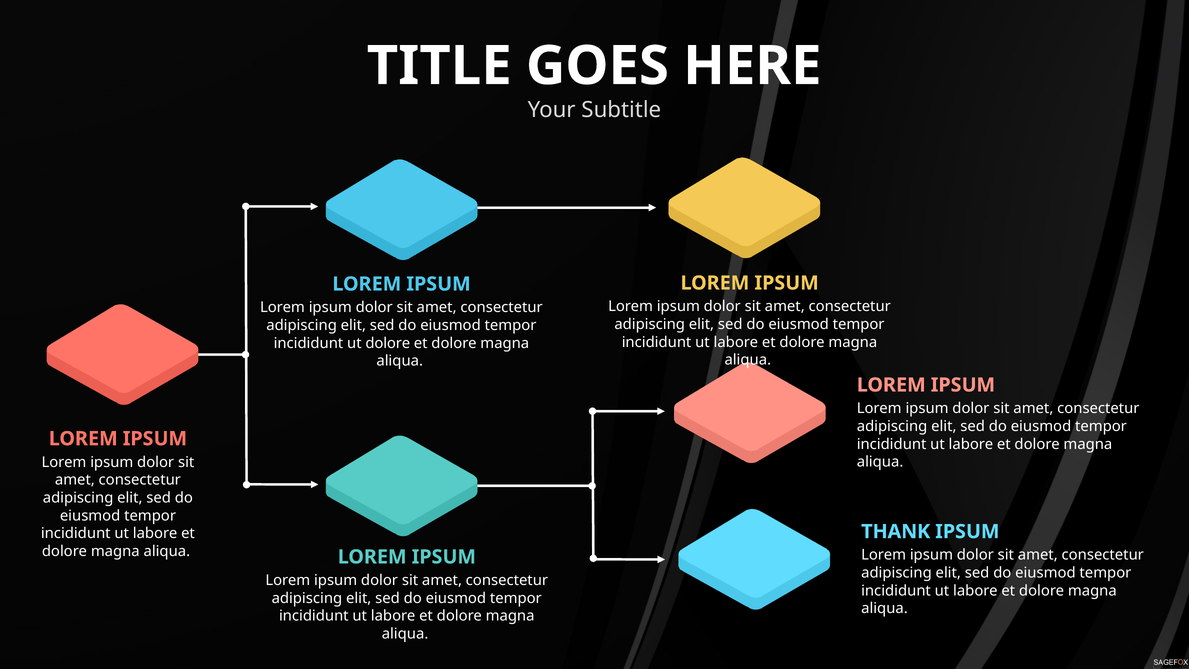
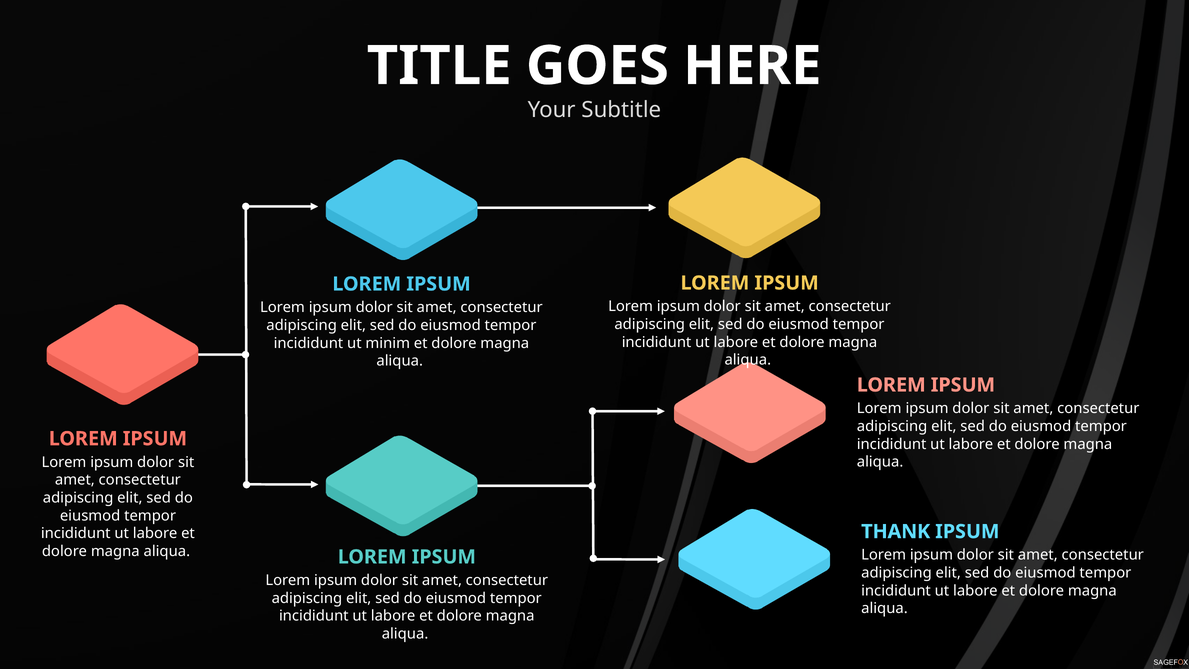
ut dolore: dolore -> minim (388, 343)
